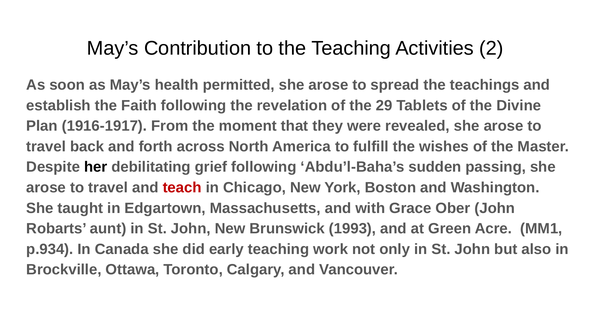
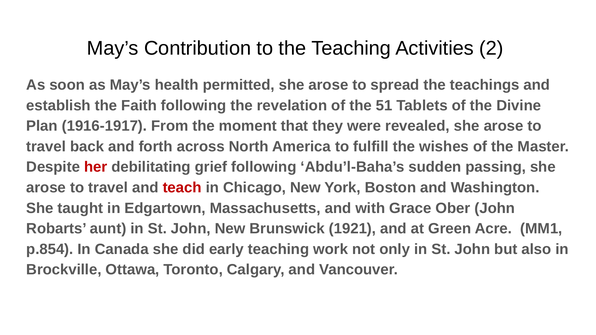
29: 29 -> 51 (384, 106)
her colour: black -> red (96, 167)
1993: 1993 -> 1921 (352, 229)
p.934: p.934 -> p.854 (50, 249)
